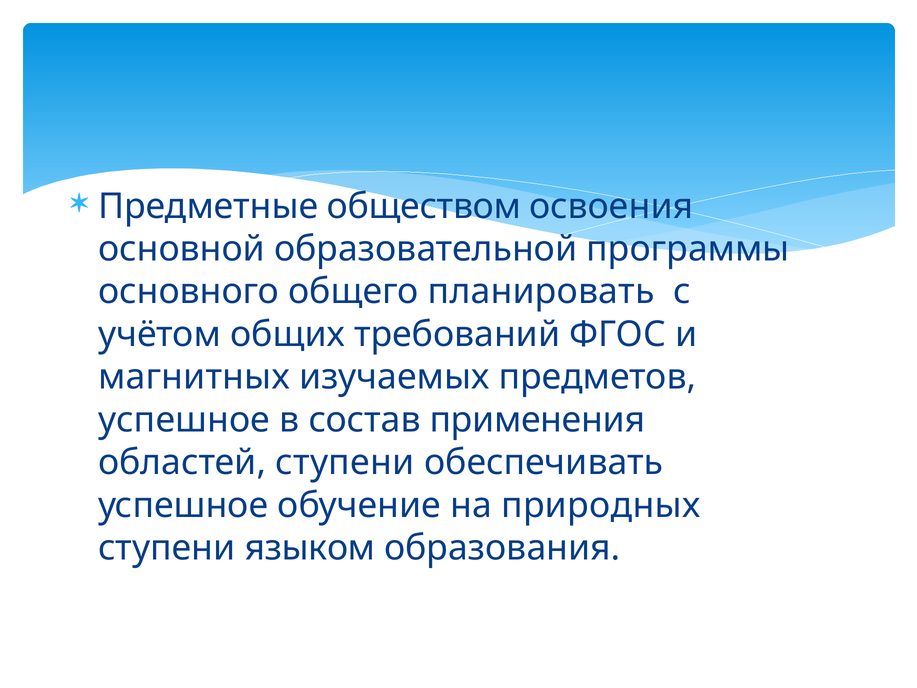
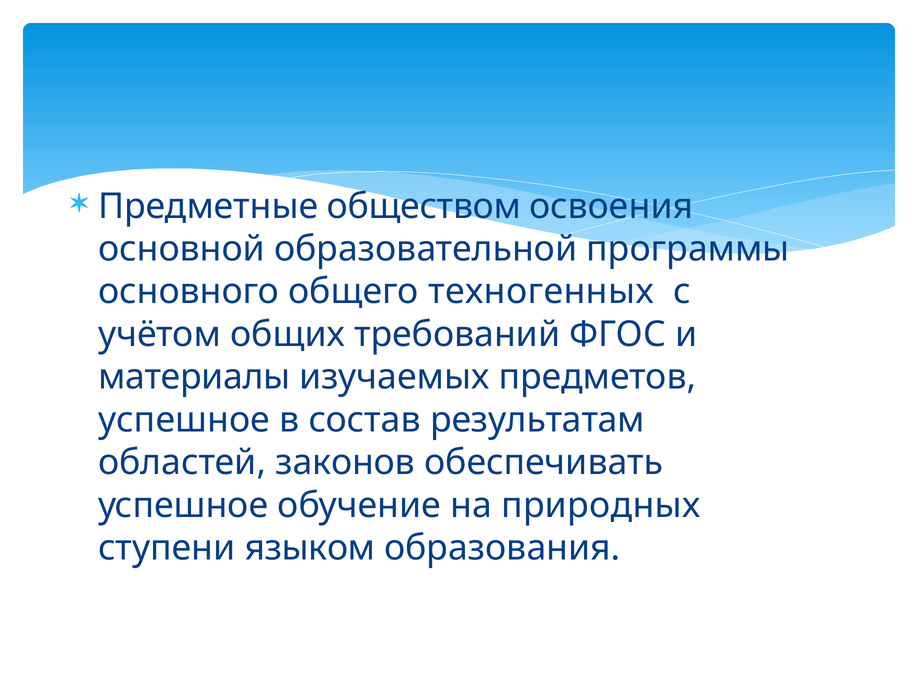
планировать: планировать -> техногенных (541, 292)
магнитных: магнитных -> материалы (194, 377)
применения: применения -> результатам (537, 420)
областей ступени: ступени -> законов (345, 462)
